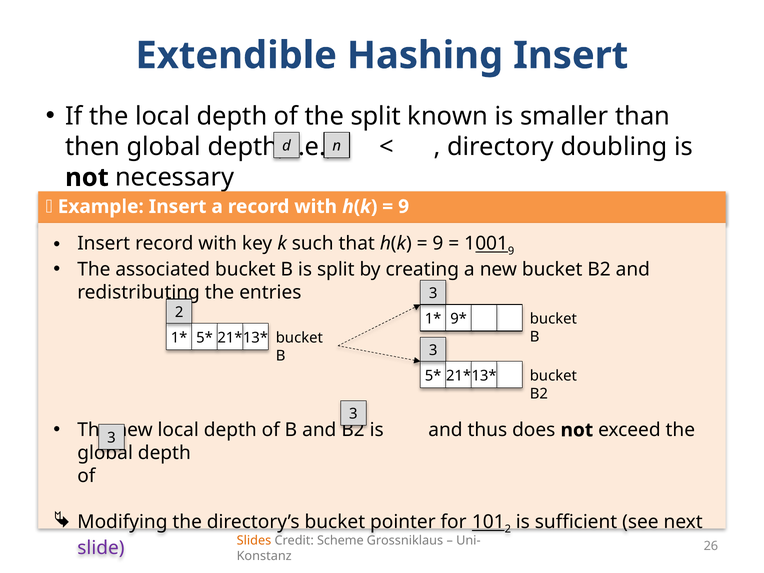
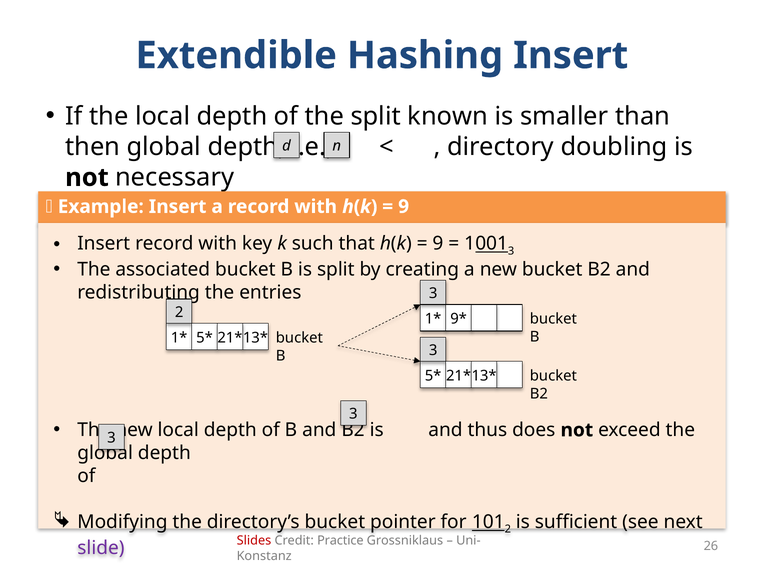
9: 9 -> 3 (511, 251)
Slides colour: orange -> red (254, 541)
Scheme: Scheme -> Practice (340, 541)
